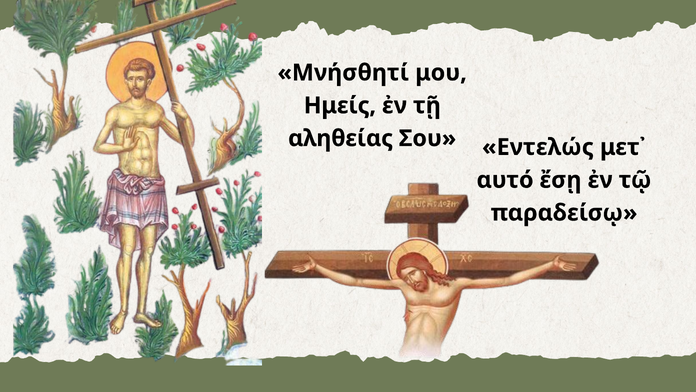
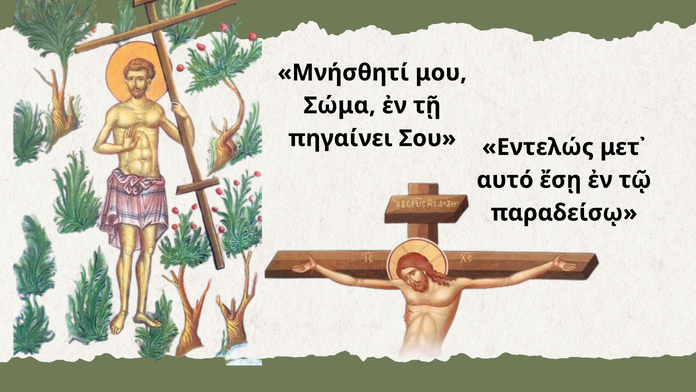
Ημείς: Ημείς -> Σώμα (340, 105)
αληθείας: αληθείας -> πηγαίνει (340, 138)
